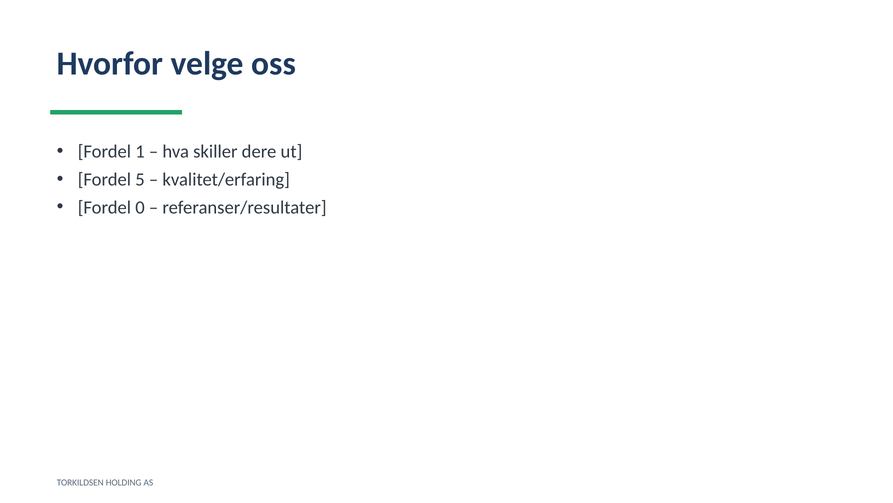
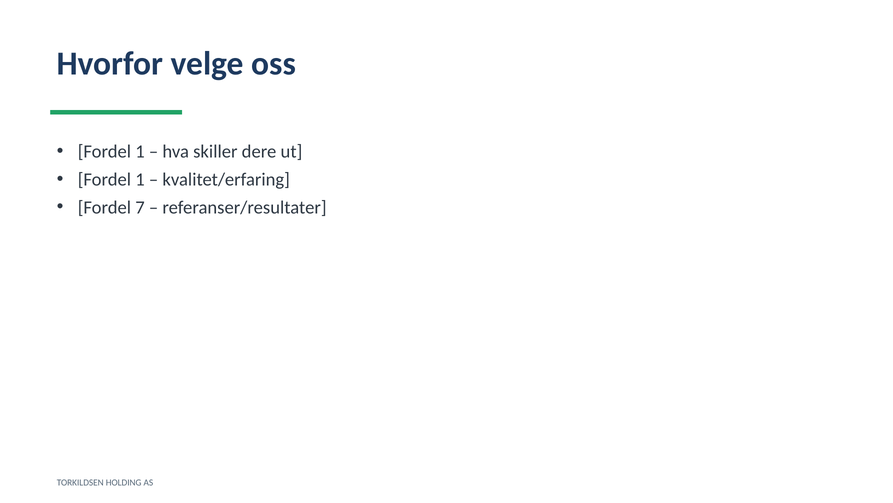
5: 5 -> 1 (140, 179)
0: 0 -> 7 (140, 207)
